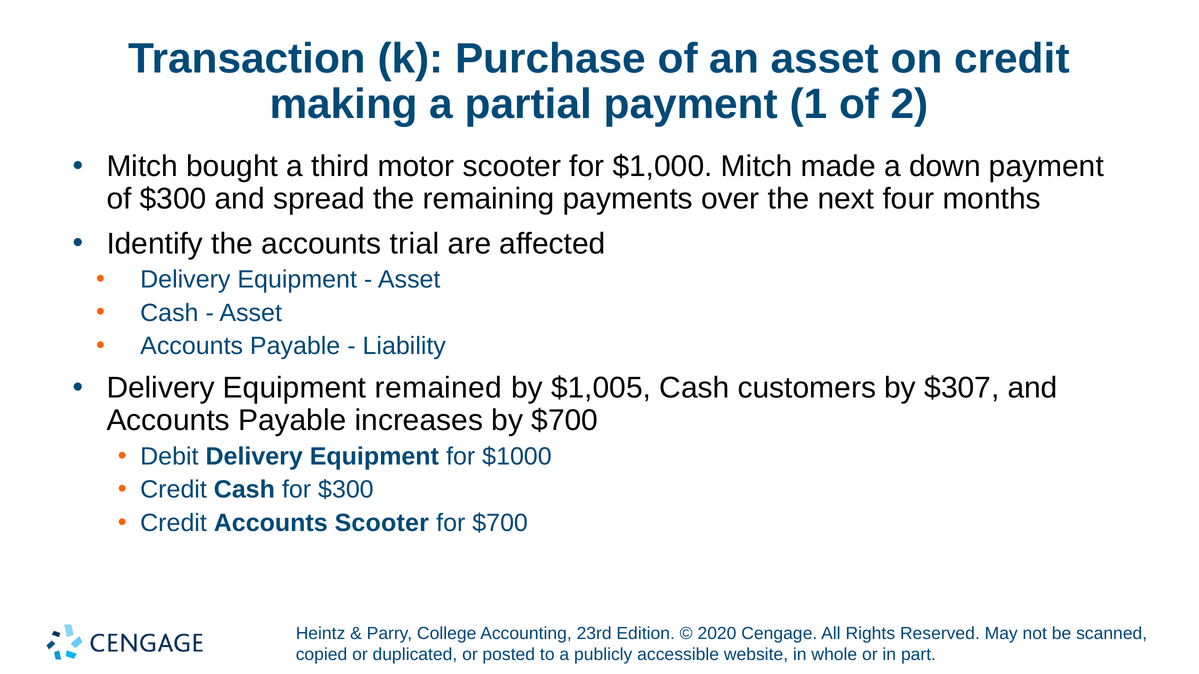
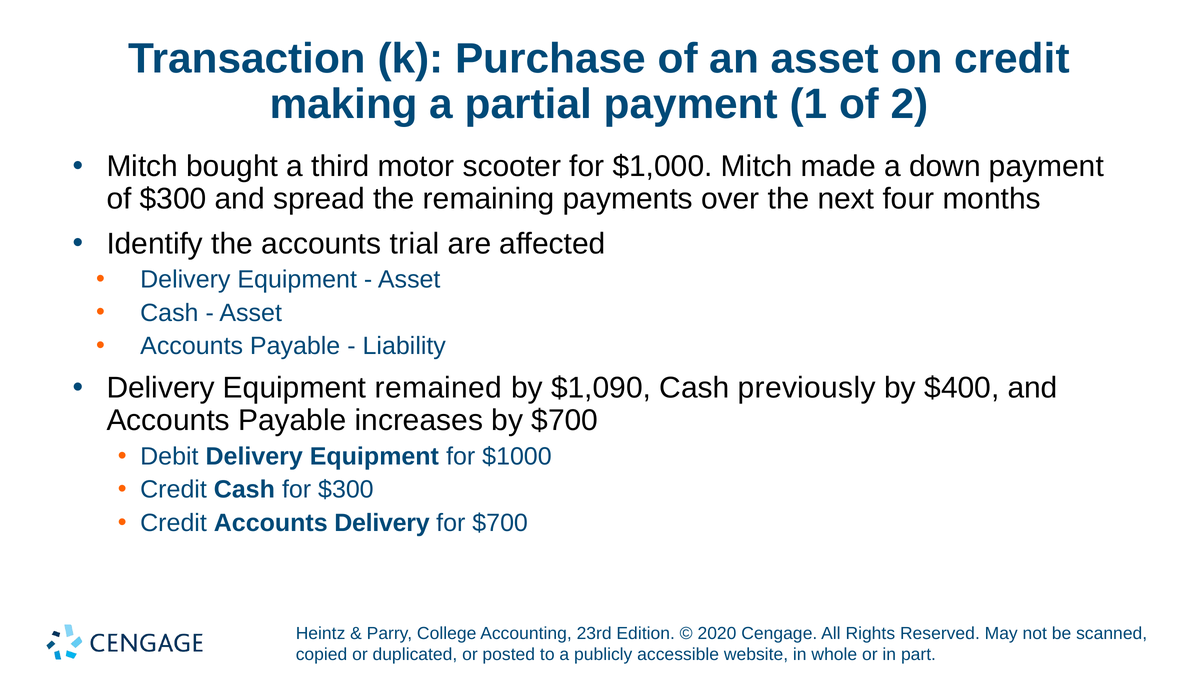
$1,005: $1,005 -> $1,090 (601, 388)
customers: customers -> previously (807, 388)
$307: $307 -> $400 (962, 388)
Accounts Scooter: Scooter -> Delivery (382, 523)
